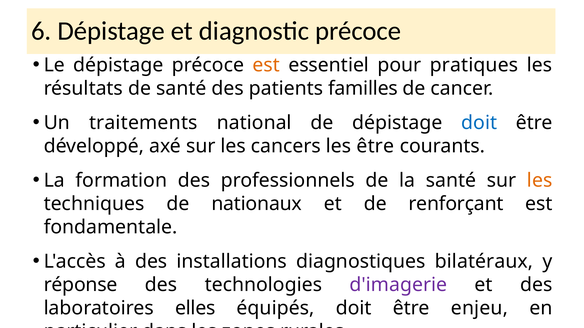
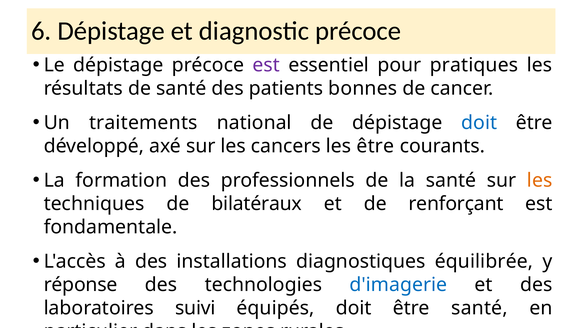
est colour: orange -> purple (266, 65)
familles: familles -> bonnes (363, 89)
nationaux: nationaux -> bilatéraux (257, 204)
bilatéraux: bilatéraux -> équilibrée (484, 262)
d'imagerie colour: purple -> blue (398, 285)
elles: elles -> suivi (195, 308)
être enjeu: enjeu -> santé (479, 308)
